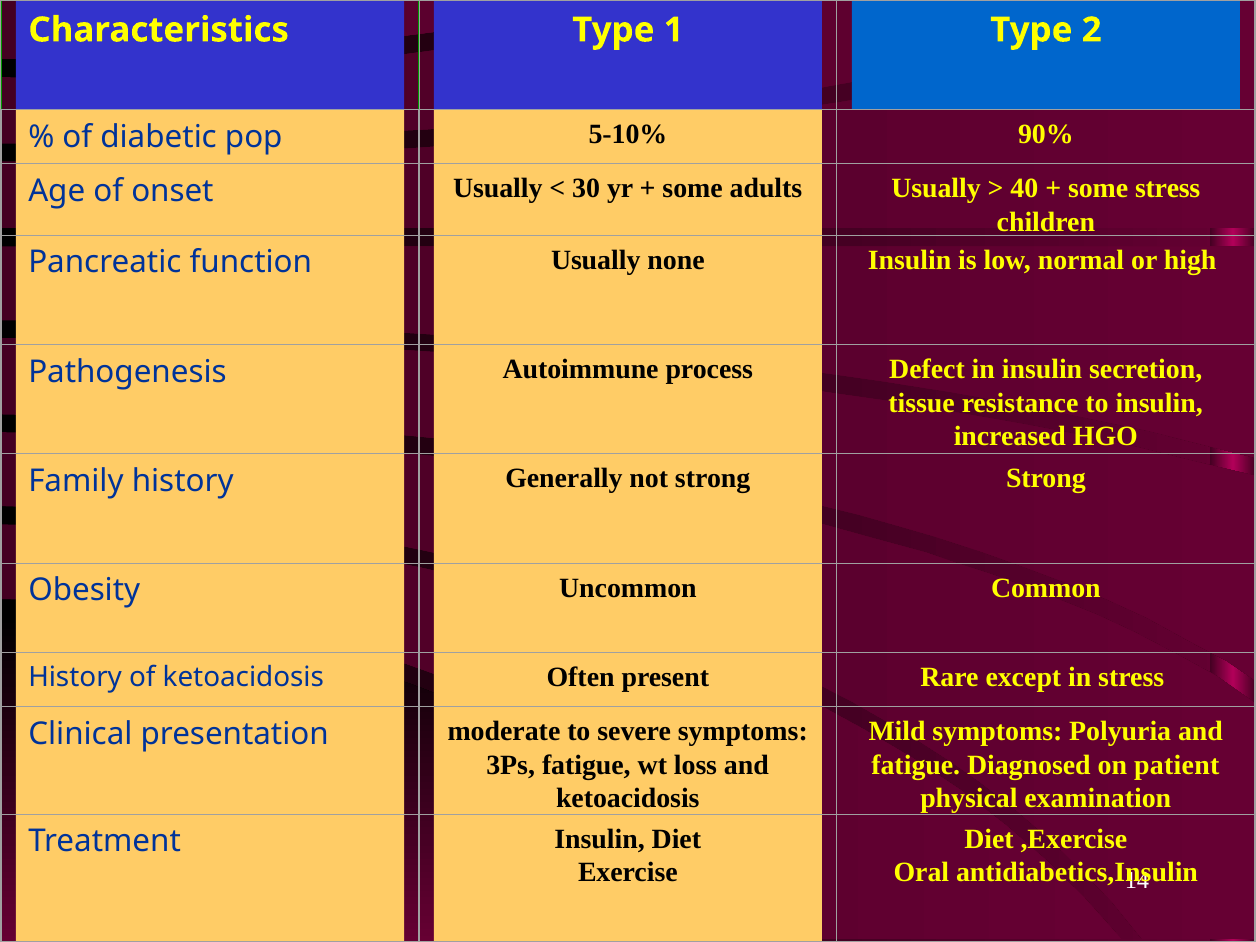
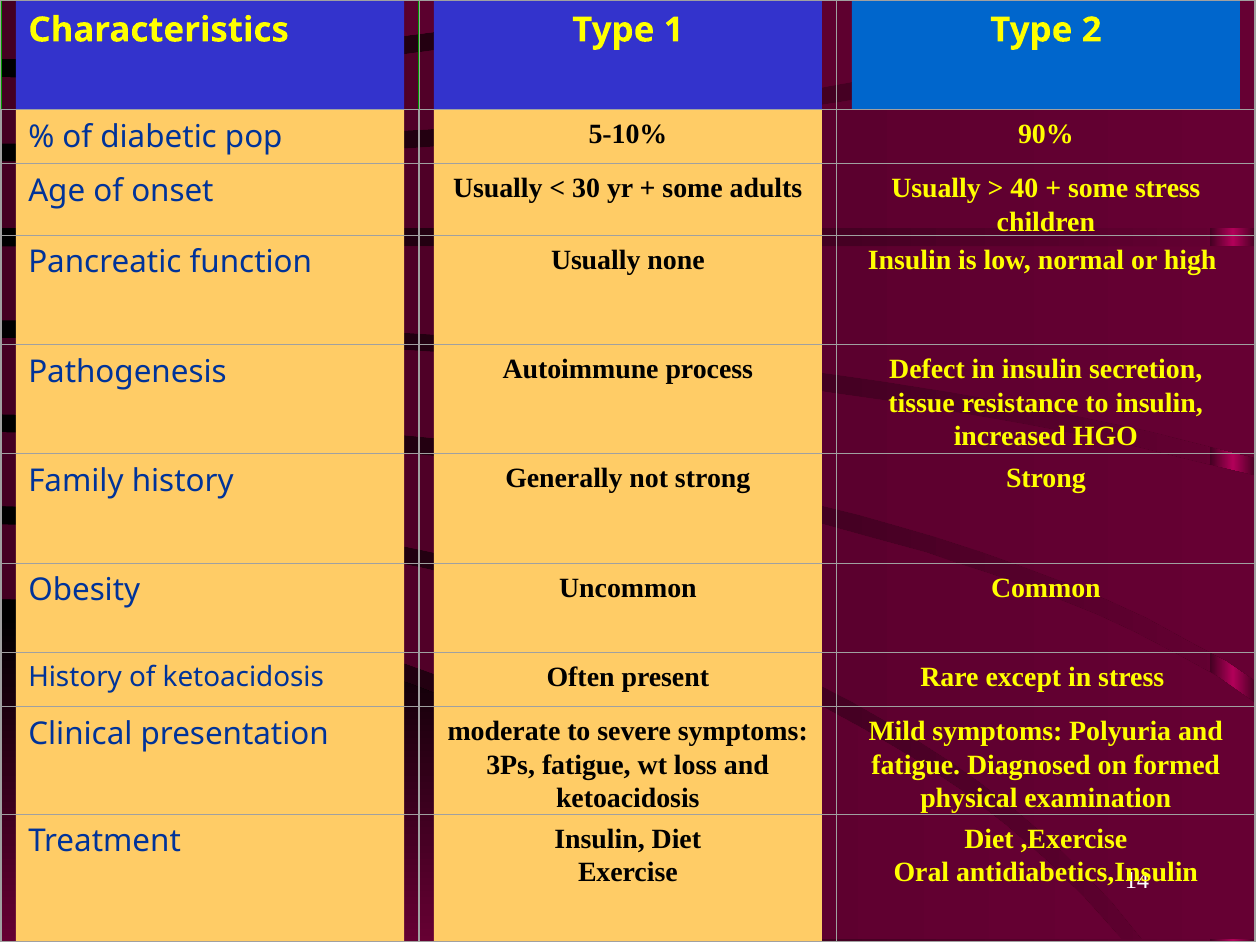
patient: patient -> formed (1177, 765)
